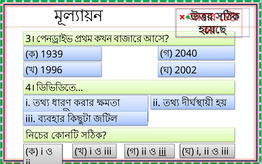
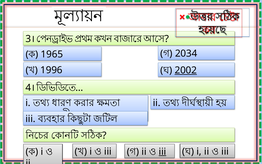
1939: 1939 -> 1965 (52, 54)
2040: 2040 -> 2034 (186, 53)
2002 underline: none -> present (186, 70)
